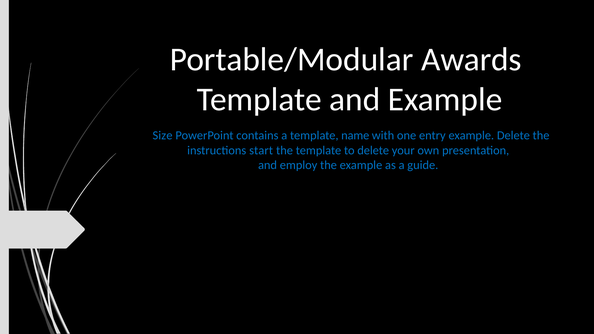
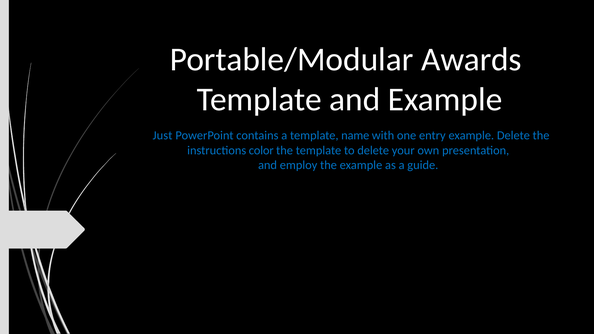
Size: Size -> Just (163, 135)
start: start -> color (261, 150)
